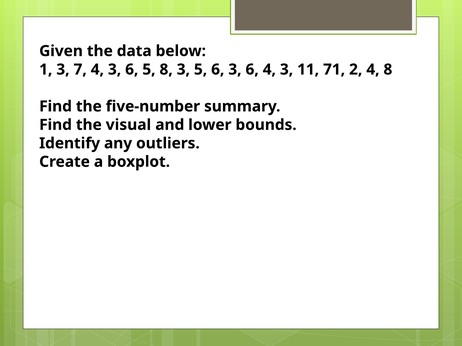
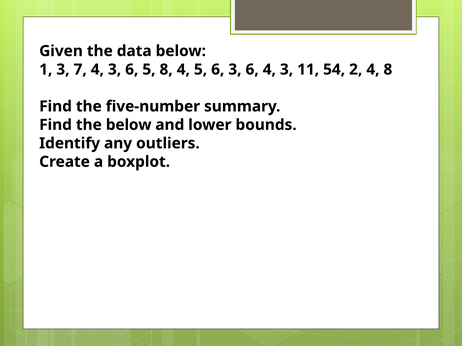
8 3: 3 -> 4 (183, 70)
71: 71 -> 54 (334, 70)
the visual: visual -> below (129, 125)
